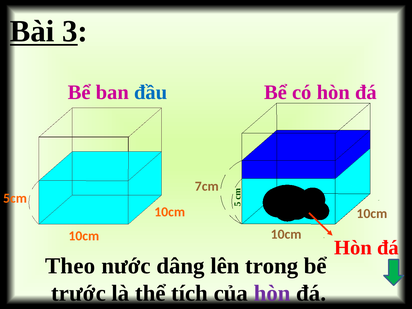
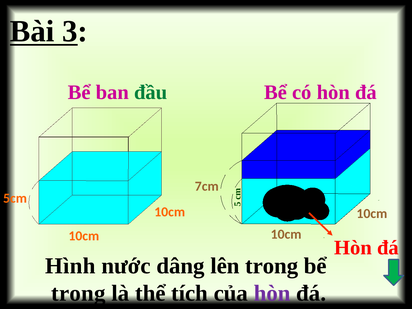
đầu colour: blue -> green (151, 92)
Theo: Theo -> Hình (70, 266)
trước: trước -> trong (78, 293)
